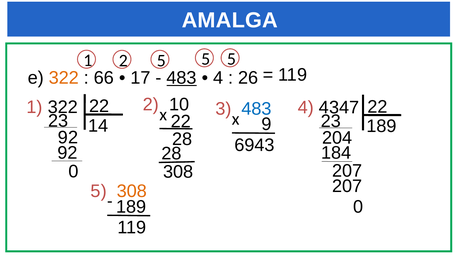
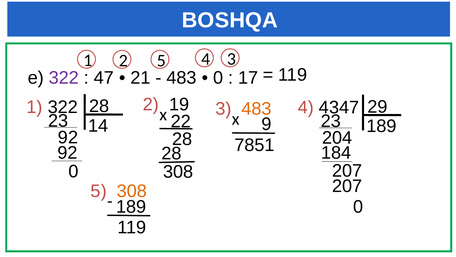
AMALGA: AMALGA -> BOSHQA (230, 20)
1 5: 5 -> 4 (206, 59)
2 5: 5 -> 3 (231, 59)
322 colour: orange -> purple (64, 78)
66: 66 -> 47 (104, 78)
17: 17 -> 21 (140, 78)
483 underline: present -> none (182, 78)
4: 4 -> 0 (218, 78)
26: 26 -> 17 (248, 78)
10: 10 -> 19 (179, 104)
322 22: 22 -> 28 (99, 106)
4347 22: 22 -> 29 (378, 107)
483 colour: blue -> orange (257, 109)
6943: 6943 -> 7851 (254, 145)
